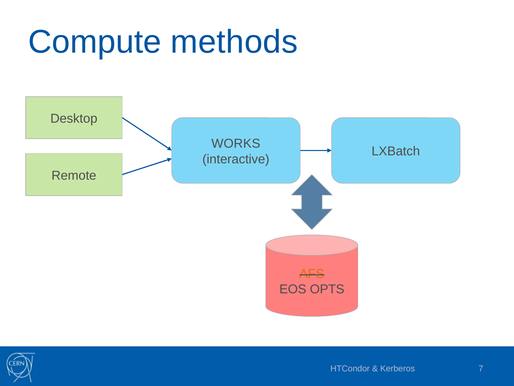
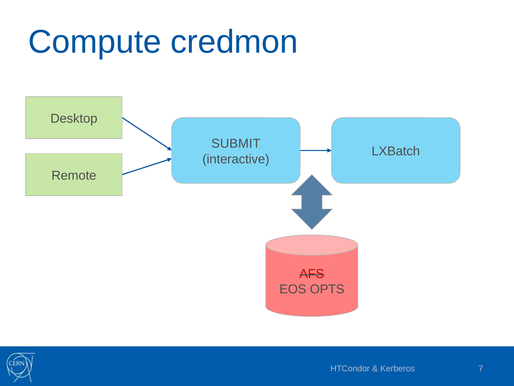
methods: methods -> credmon (234, 42)
WORKS: WORKS -> SUBMIT (236, 143)
AFS colour: orange -> red (312, 274)
